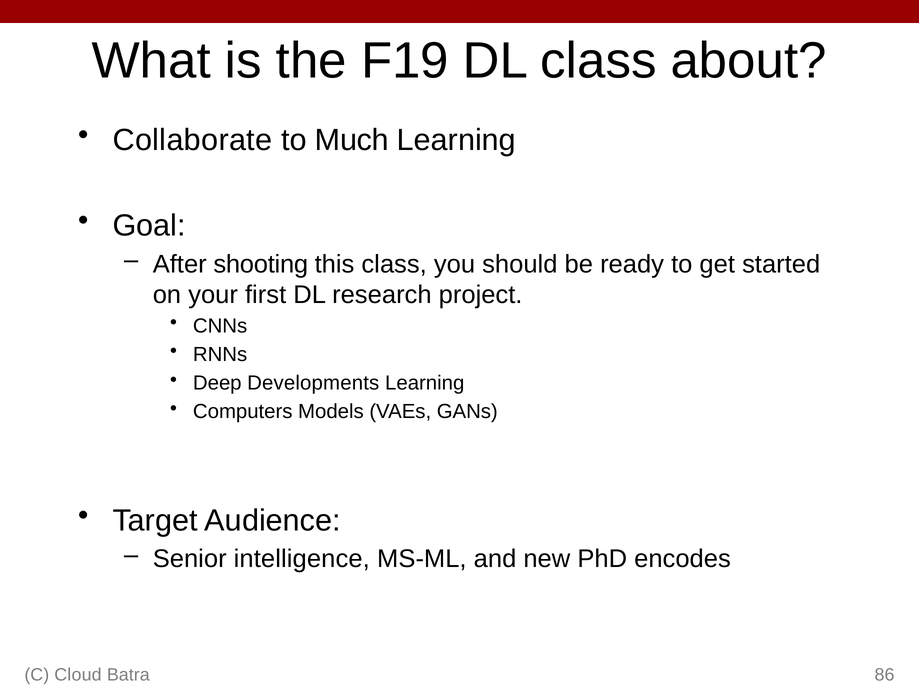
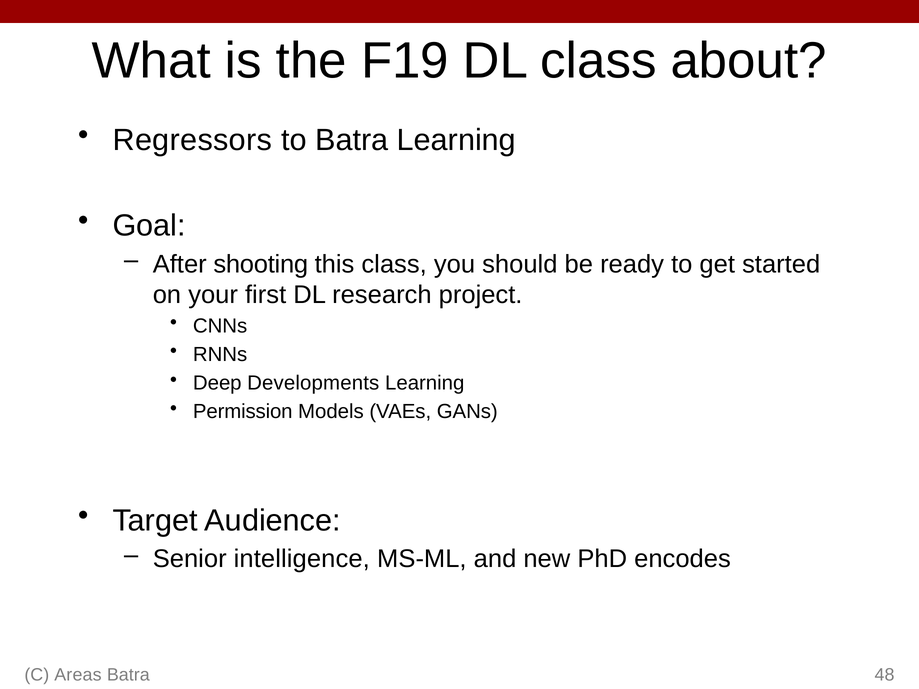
Collaborate: Collaborate -> Regressors (192, 140)
to Much: Much -> Batra (352, 140)
Computers: Computers -> Permission (243, 412)
Cloud: Cloud -> Areas (78, 675)
86: 86 -> 48 (885, 675)
